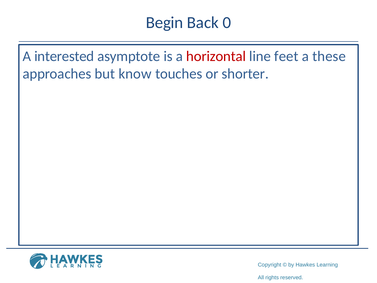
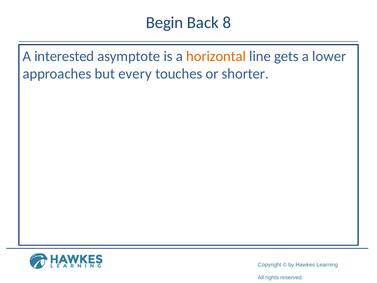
0: 0 -> 8 (227, 23)
horizontal colour: red -> orange (216, 56)
feet: feet -> gets (286, 56)
these: these -> lower (329, 56)
know: know -> every (135, 74)
